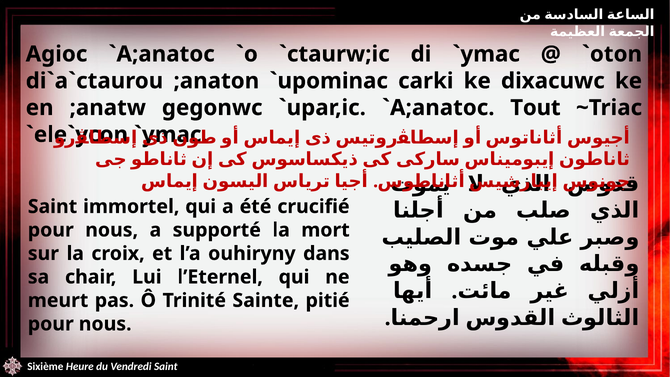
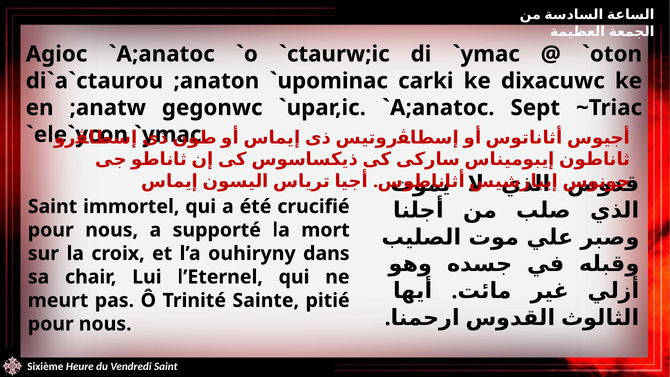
Tout: Tout -> Sept (535, 108)
